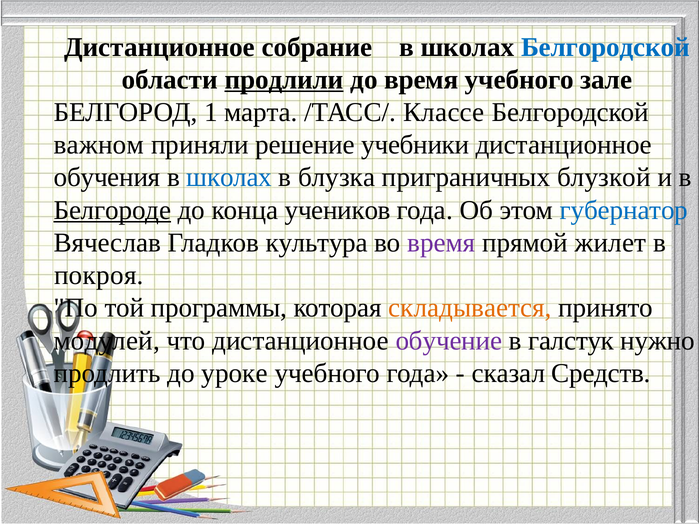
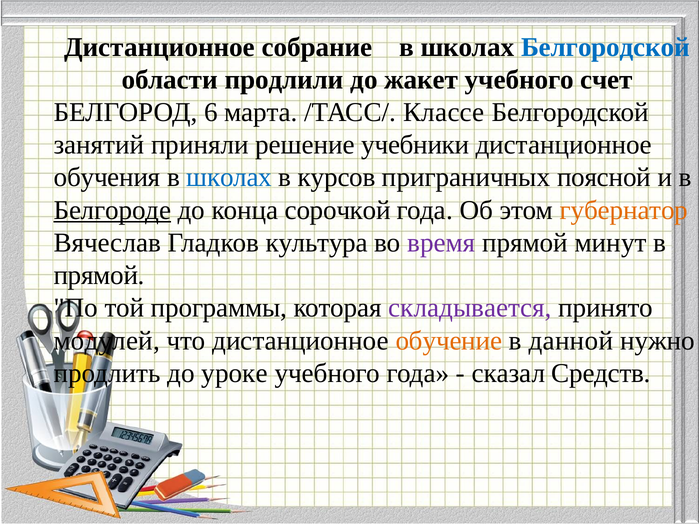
продлили underline: present -> none (284, 80)
до время: время -> жакет (421, 80)
зале: зале -> счет (606, 80)
1: 1 -> 6 (211, 112)
важном: важном -> занятий (99, 145)
блузка: блузка -> курсов (337, 178)
блузкой: блузкой -> поясной (604, 178)
учеников: учеников -> сорочкой (338, 210)
губернатор colour: blue -> orange (624, 210)
жилет: жилет -> минут (611, 243)
покроя: покроя -> прямой (99, 276)
складывается colour: orange -> purple (470, 308)
обучение colour: purple -> orange (449, 341)
галстук: галстук -> данной (571, 341)
